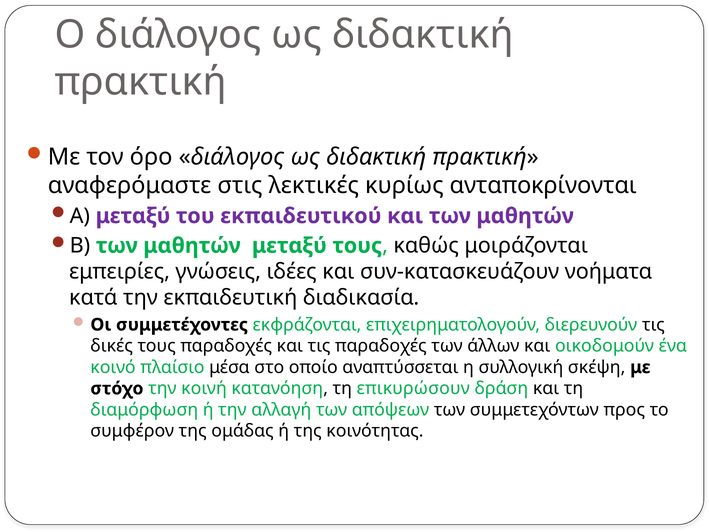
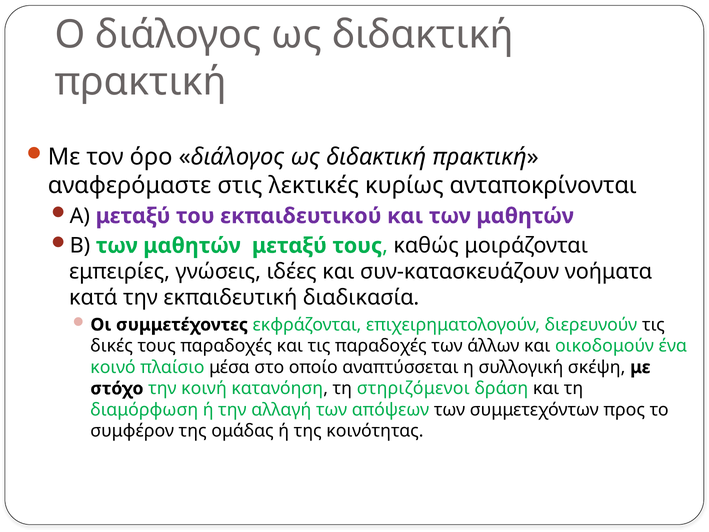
επικυρώσουν: επικυρώσουν -> στηριζόμενοι (413, 388)
